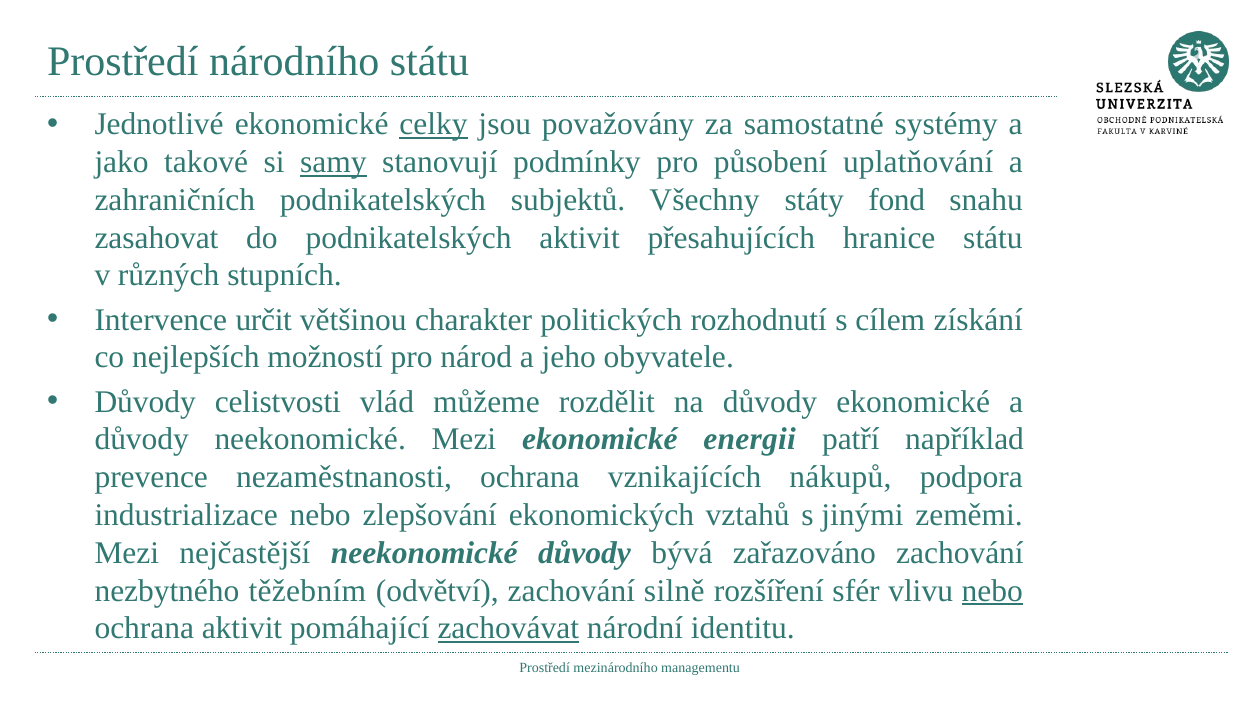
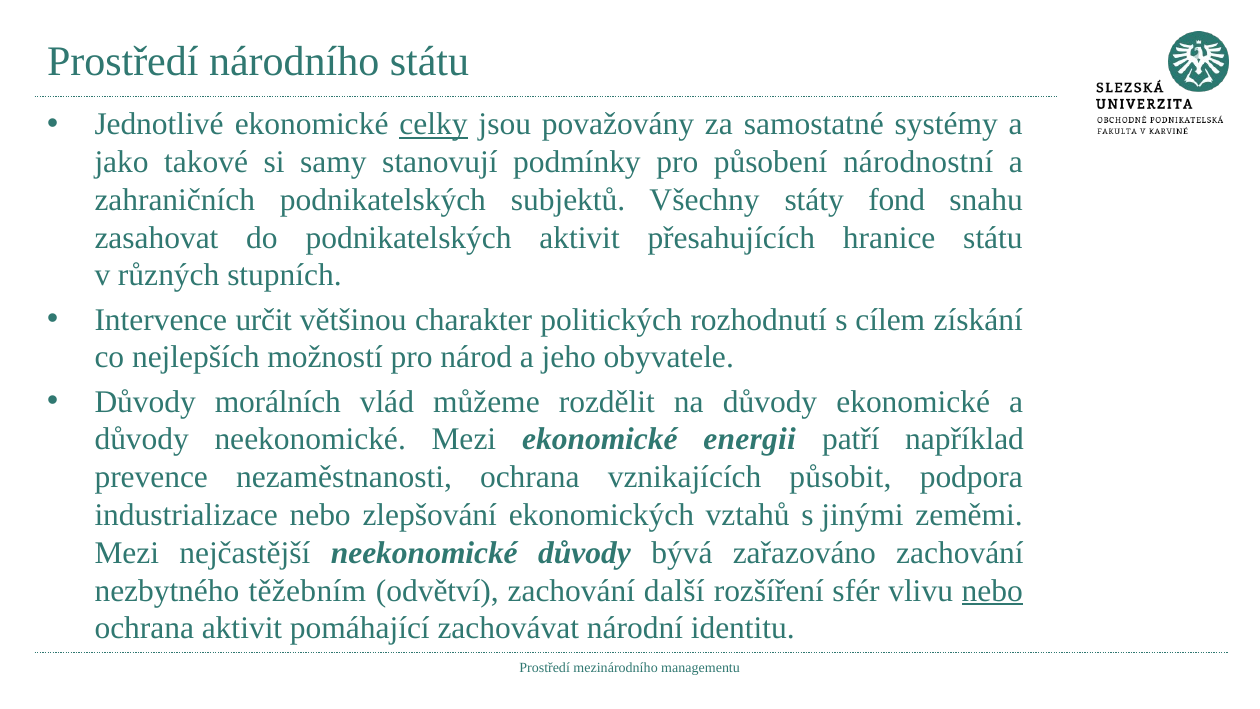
samy underline: present -> none (333, 162)
uplatňování: uplatňování -> národnostní (918, 162)
celistvosti: celistvosti -> morálních (278, 401)
nákupů: nákupů -> působit (840, 477)
silně: silně -> další (674, 590)
zachovávat underline: present -> none (508, 628)
